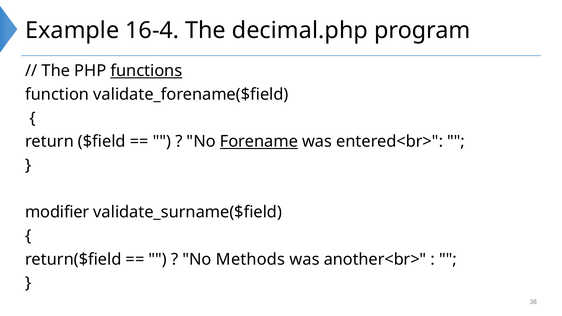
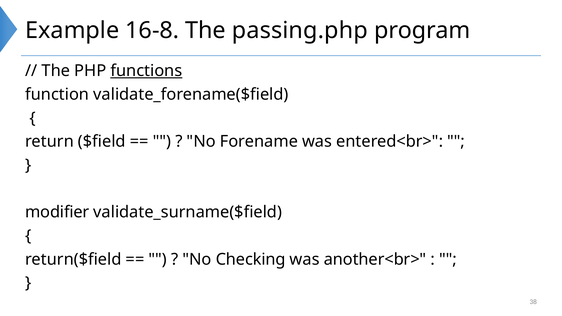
16-4: 16-4 -> 16-8 (152, 31)
decimal.php: decimal.php -> passing.php (300, 31)
Forename underline: present -> none (259, 142)
Methods: Methods -> Checking (251, 259)
